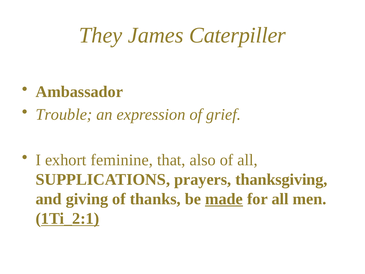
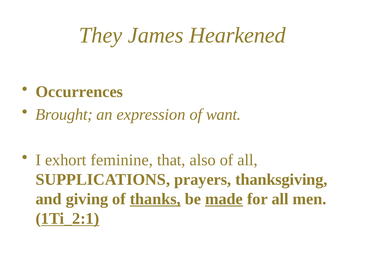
Caterpiller: Caterpiller -> Hearkened (237, 35)
Ambassador: Ambassador -> Occurrences (79, 92)
Trouble: Trouble -> Brought (64, 114)
grief: grief -> want (224, 114)
thanks underline: none -> present (155, 199)
